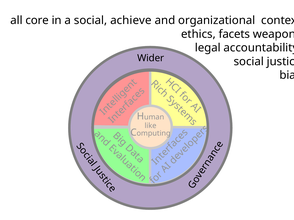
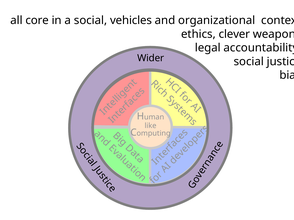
achieve: achieve -> vehicles (131, 20)
facets: facets -> clever (234, 34)
